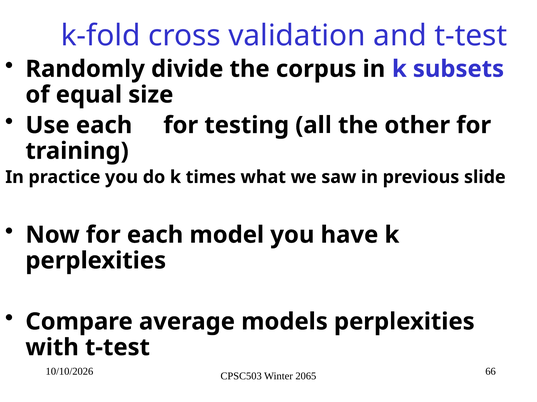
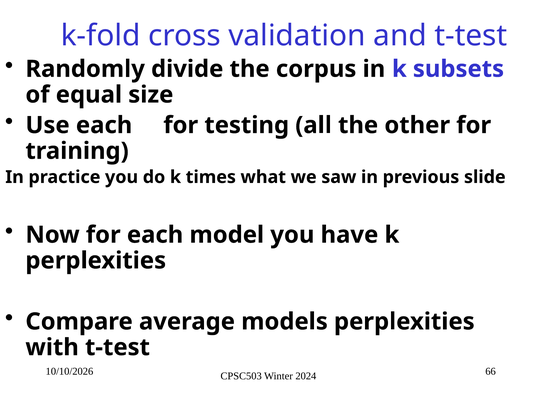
2065: 2065 -> 2024 (306, 377)
